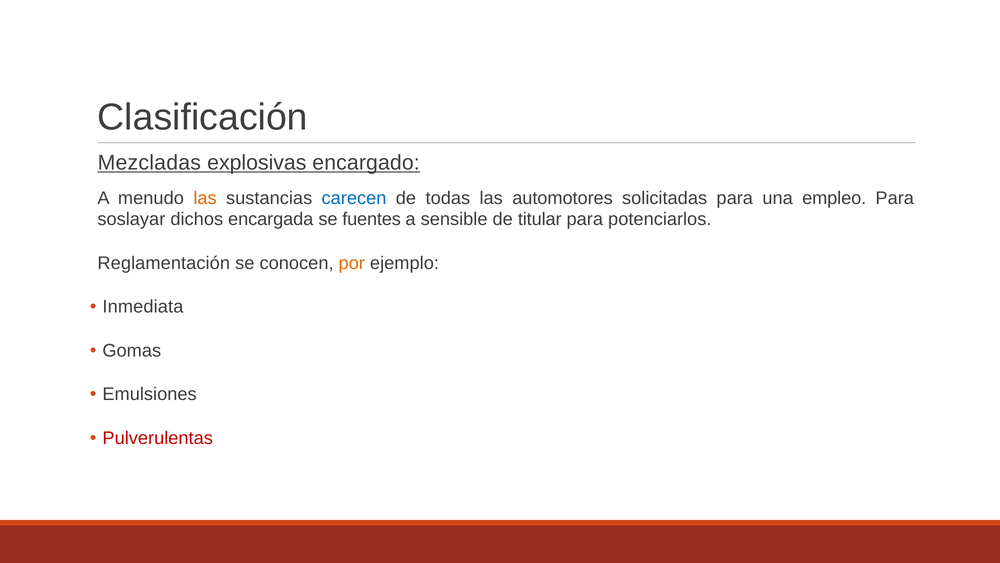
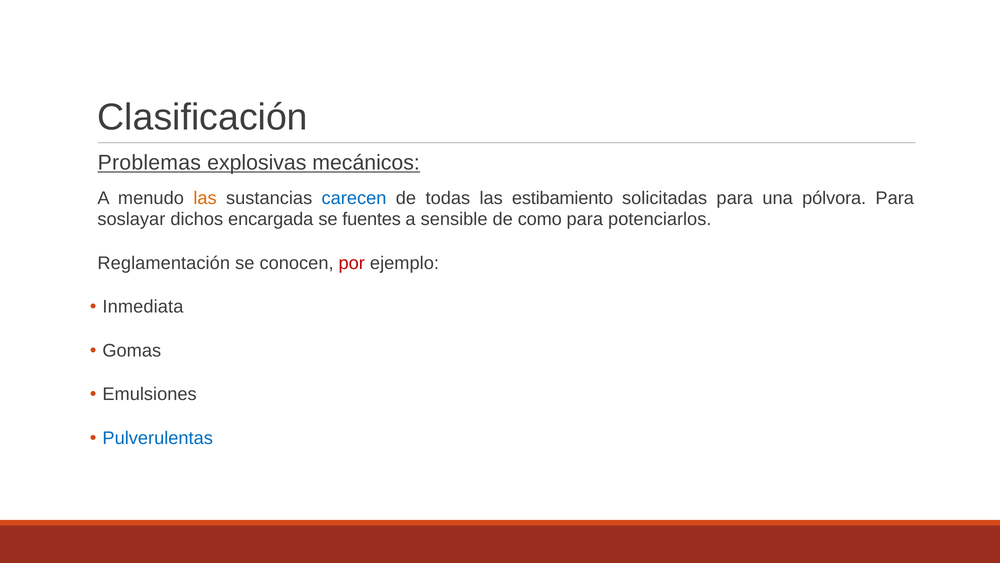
Mezcladas: Mezcladas -> Problemas (149, 162)
encargado: encargado -> mecánicos (366, 162)
automotores: automotores -> estibamiento (563, 198)
empleo: empleo -> pólvora (834, 198)
titular: titular -> como (540, 219)
por colour: orange -> red (352, 263)
Pulverulentas colour: red -> blue (158, 438)
